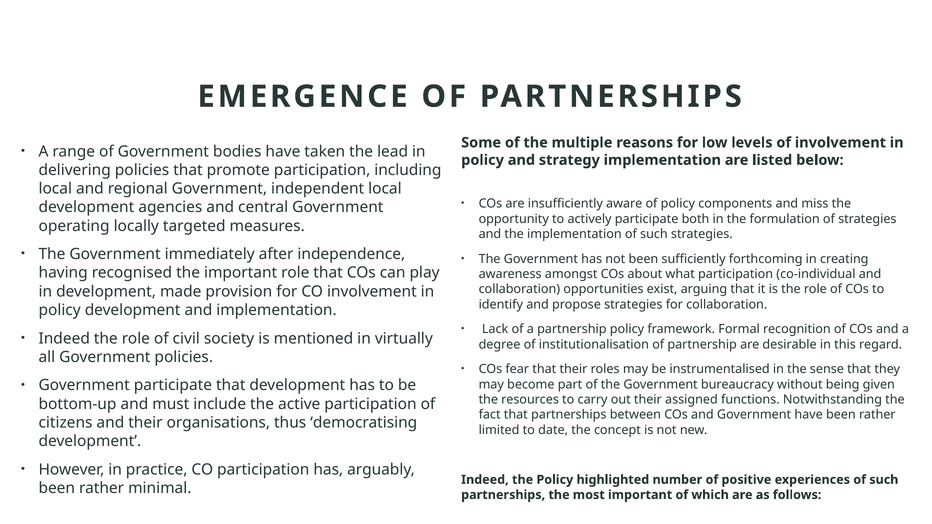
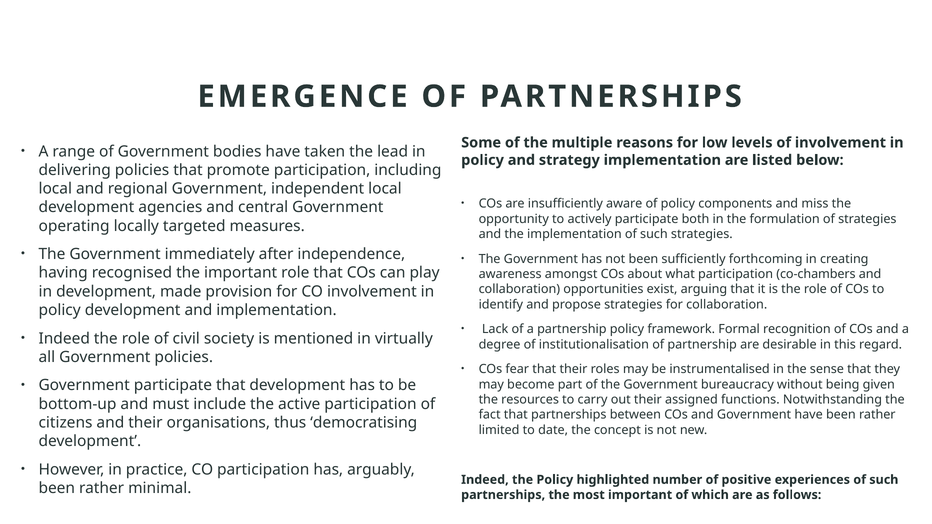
co-individual: co-individual -> co-chambers (816, 274)
